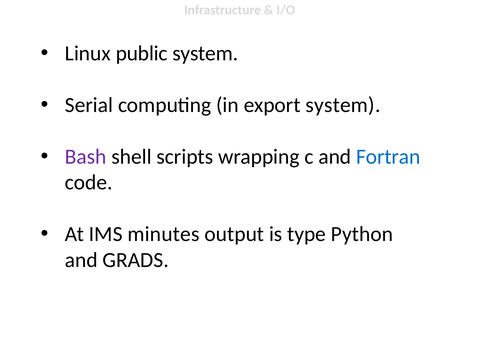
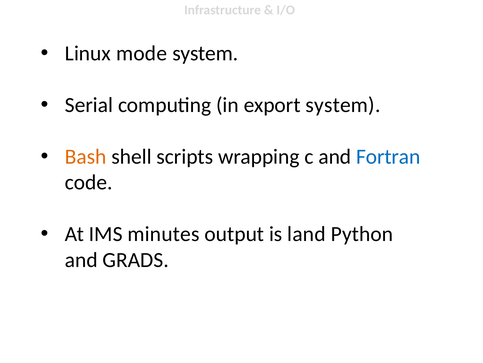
public: public -> mode (142, 53)
Bash colour: purple -> orange (86, 156)
type: type -> land (306, 234)
